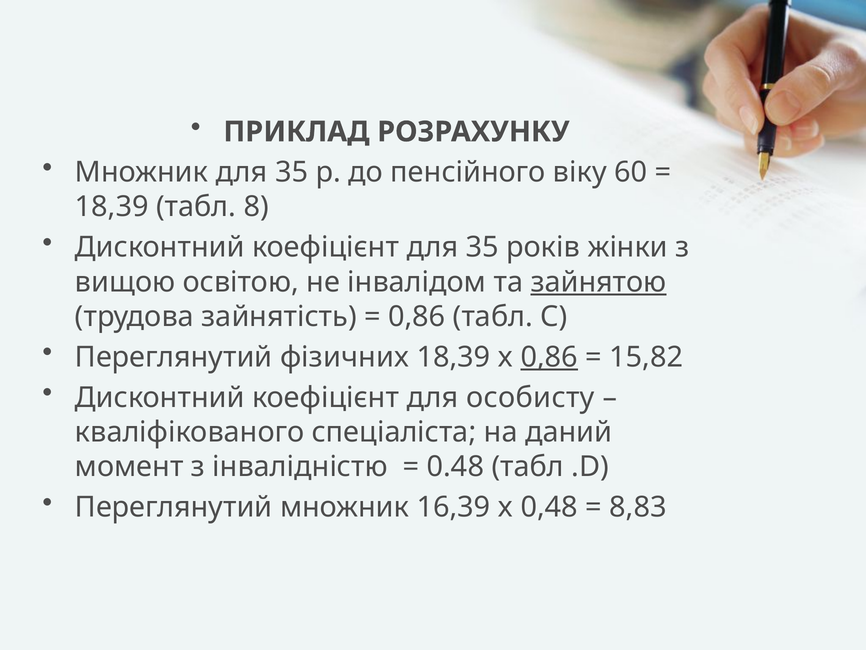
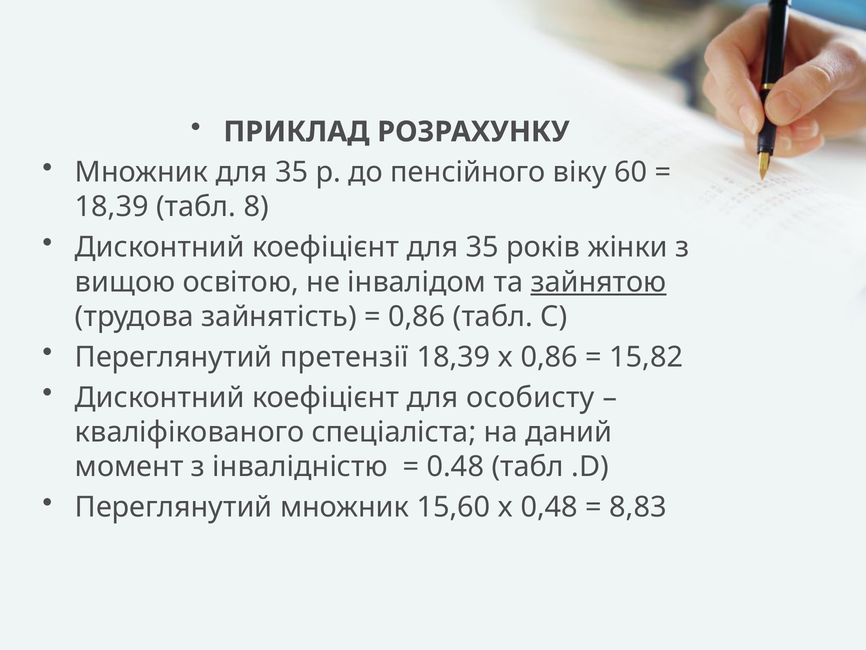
фізичних: фізичних -> претензії (344, 357)
0,86 underline: present -> none (549, 357)
16,39: 16,39 -> 15,60 (454, 507)
